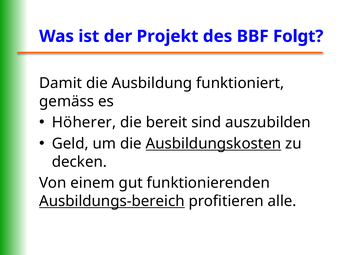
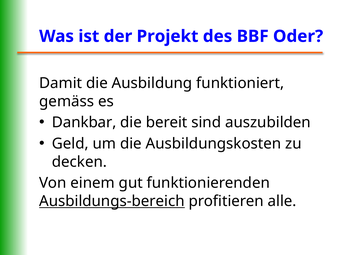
Folgt: Folgt -> Oder (298, 36)
Höherer: Höherer -> Dankbar (84, 122)
Ausbildungskosten underline: present -> none (213, 144)
